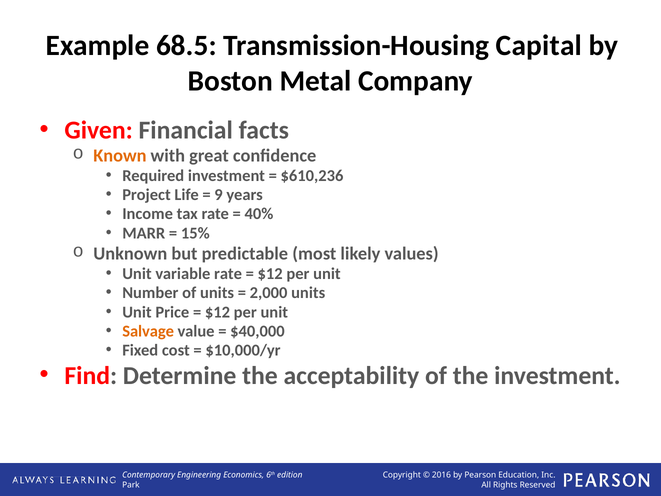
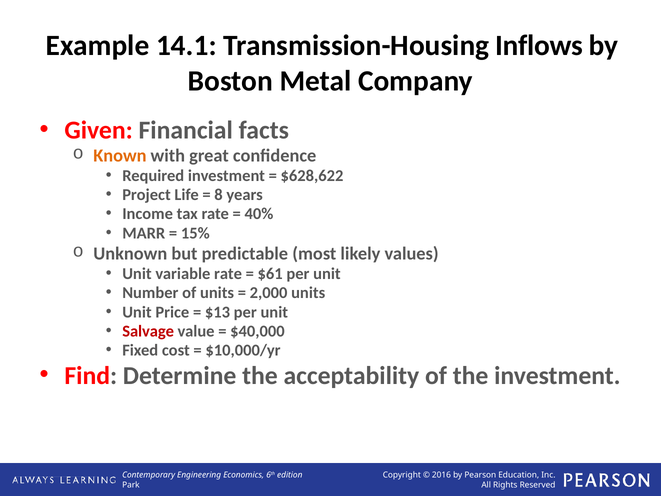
68.5: 68.5 -> 14.1 (186, 46)
Capital: Capital -> Inflows (539, 46)
$610,236: $610,236 -> $628,622 (312, 176)
9: 9 -> 8 (219, 195)
$12: $12 -> $61 (270, 274)
$12: $12 -> $13 (217, 312)
Salvage colour: orange -> red (148, 331)
